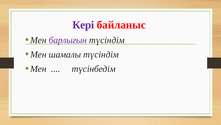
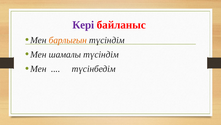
барлығын colour: purple -> orange (68, 40)
